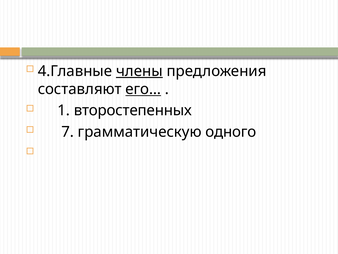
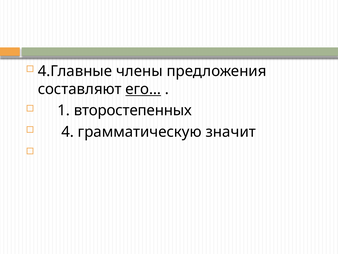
члены underline: present -> none (139, 71)
7: 7 -> 4 (68, 132)
одного: одного -> значит (231, 132)
